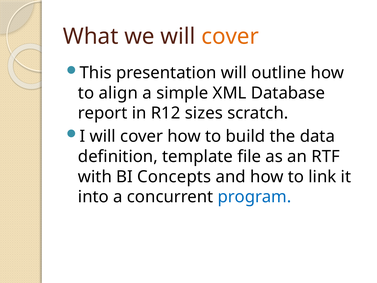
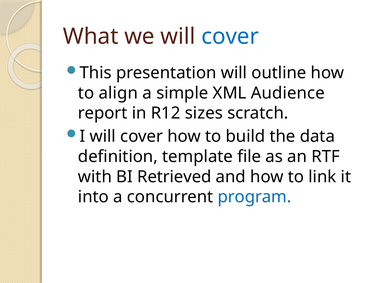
cover colour: orange -> blue (230, 36)
Database: Database -> Audience (288, 93)
Concepts: Concepts -> Retrieved (174, 177)
